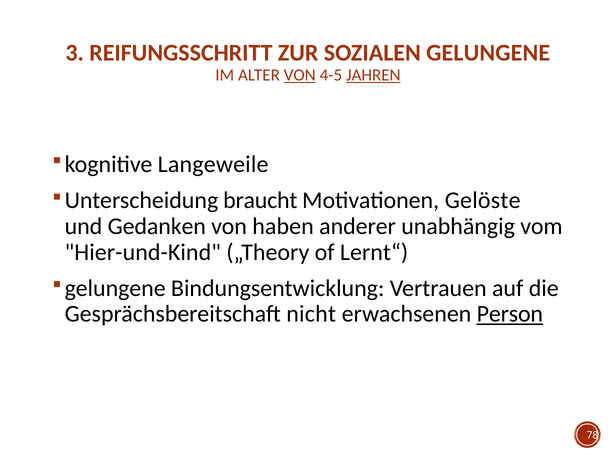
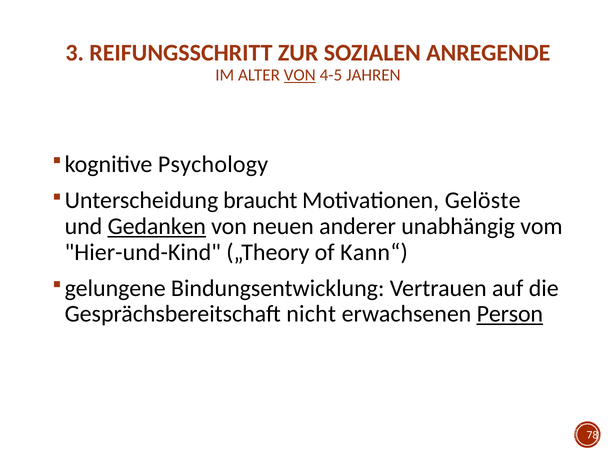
GELUNGENE: GELUNGENE -> ANREGENDE (488, 53)
JAHREN underline: present -> none (373, 75)
Langeweile: Langeweile -> Psychology (213, 164)
Gedanken underline: none -> present (157, 226)
haben: haben -> neuen (283, 226)
Lernt“: Lernt“ -> Kann“ (374, 252)
